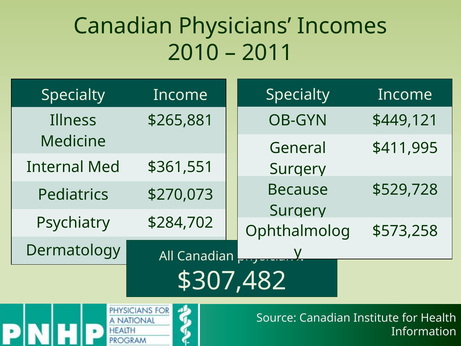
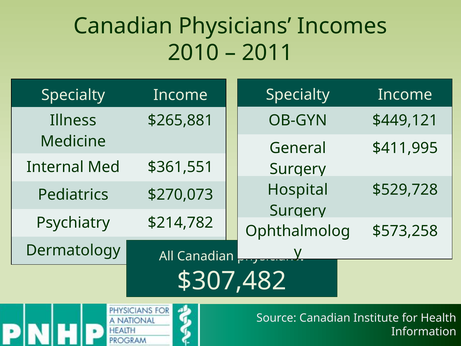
Because: Because -> Hospital (298, 189)
$284,702: $284,702 -> $214,782 (180, 223)
